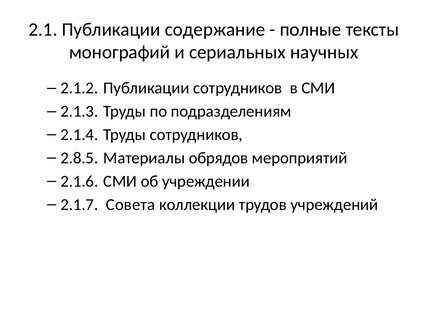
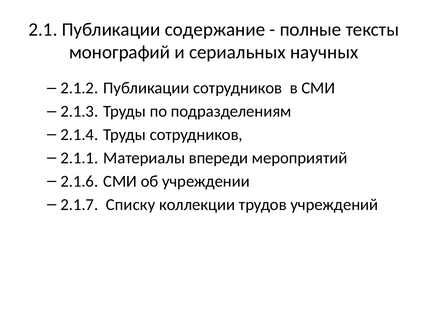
2.8.5: 2.8.5 -> 2.1.1 (79, 158)
обрядов: обрядов -> впереди (219, 158)
Совета: Совета -> Списку (131, 205)
